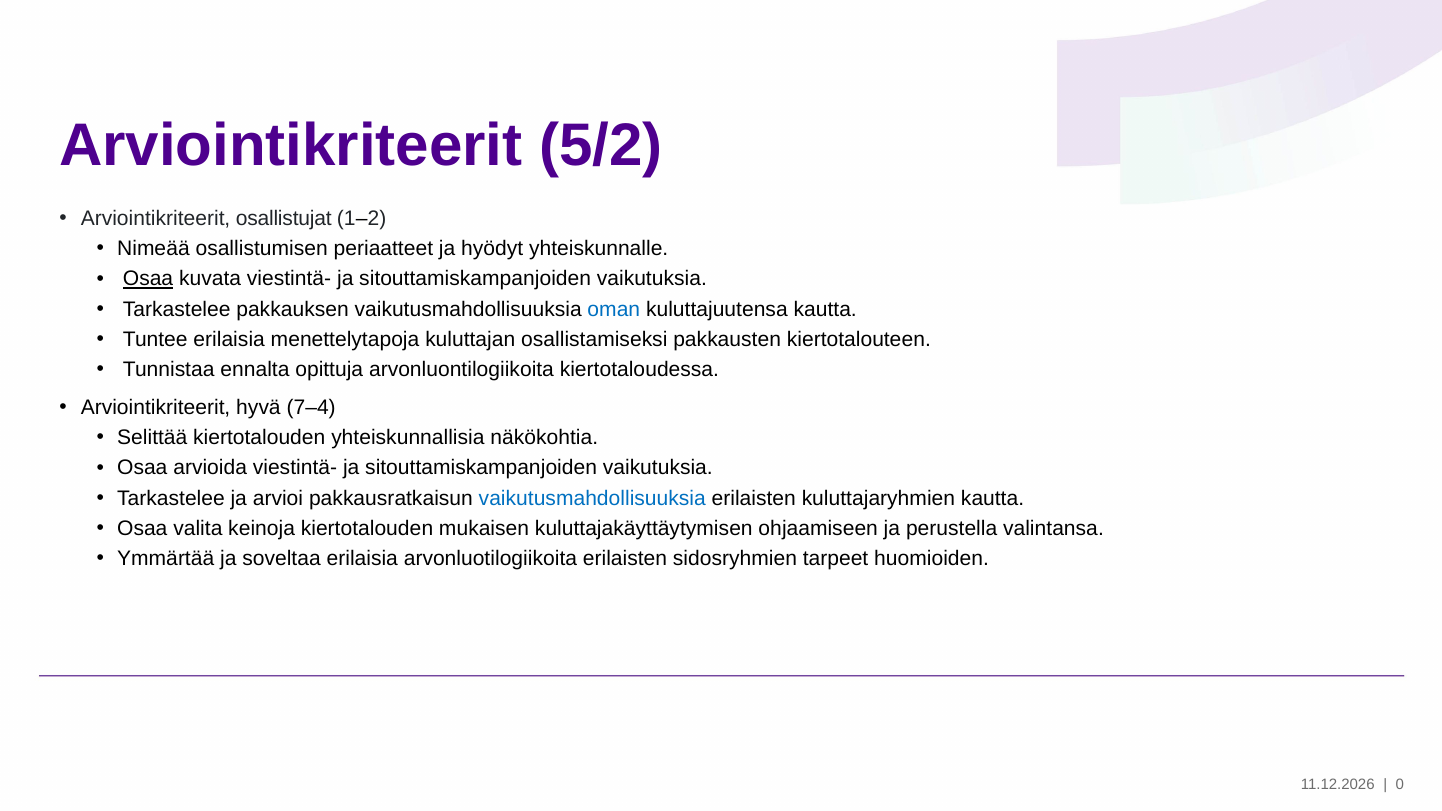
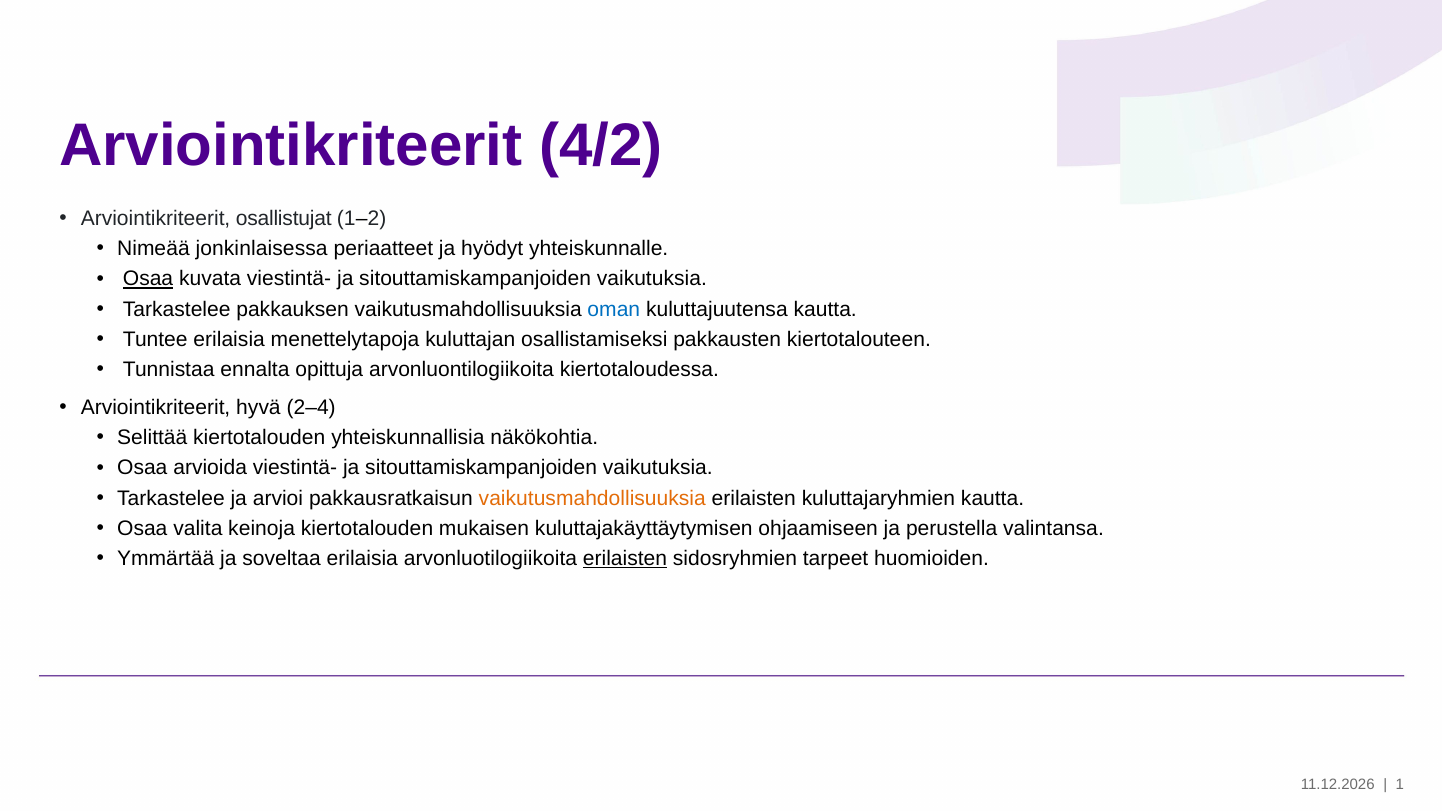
5/2: 5/2 -> 4/2 (601, 145)
osallistumisen: osallistumisen -> jonkinlaisessa (262, 249)
7–4: 7–4 -> 2–4 (311, 407)
vaikutusmahdollisuuksia colour: blue -> orange (592, 498)
erilaisten underline: none -> present (625, 559)
0: 0 -> 1 (1400, 784)
